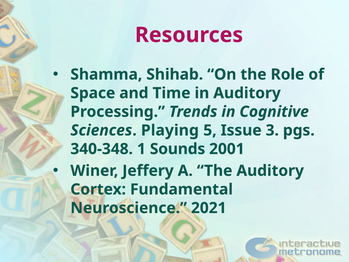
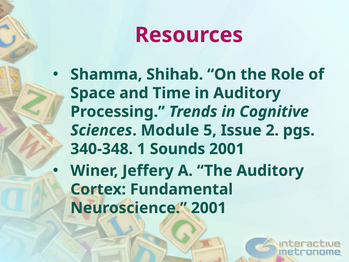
Playing: Playing -> Module (170, 130)
3: 3 -> 2 (272, 130)
Neuroscience 2021: 2021 -> 2001 (209, 208)
